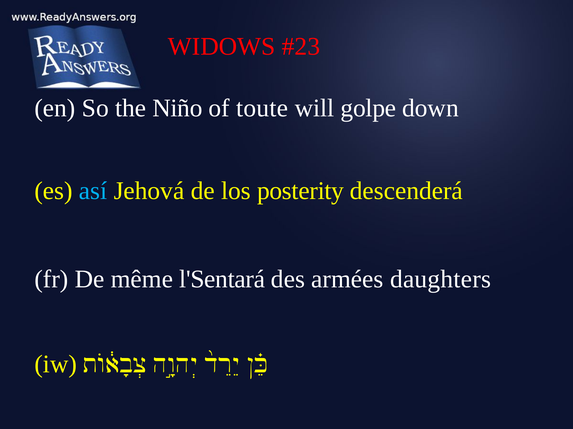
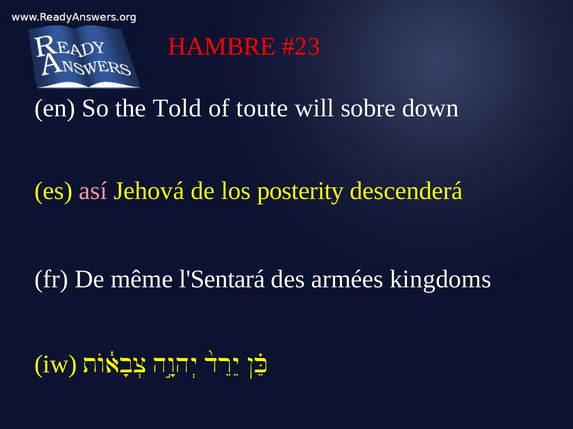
WIDOWS: WIDOWS -> HAMBRE (222, 47)
Niño: Niño -> Told (177, 108)
golpe: golpe -> sobre (368, 108)
así colour: light blue -> pink (93, 191)
daughters: daughters -> kingdoms (441, 280)
